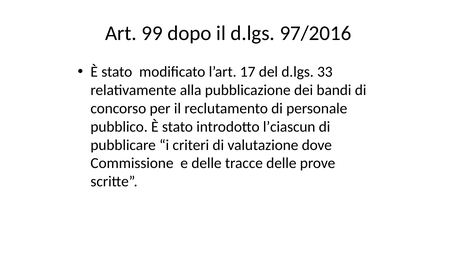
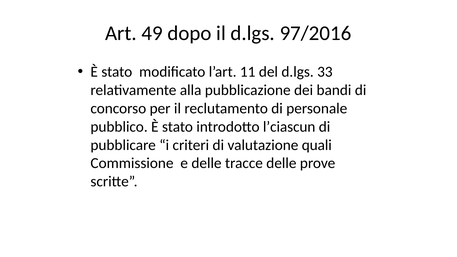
99: 99 -> 49 (152, 33)
17: 17 -> 11 (248, 72)
dove: dove -> quali (317, 145)
